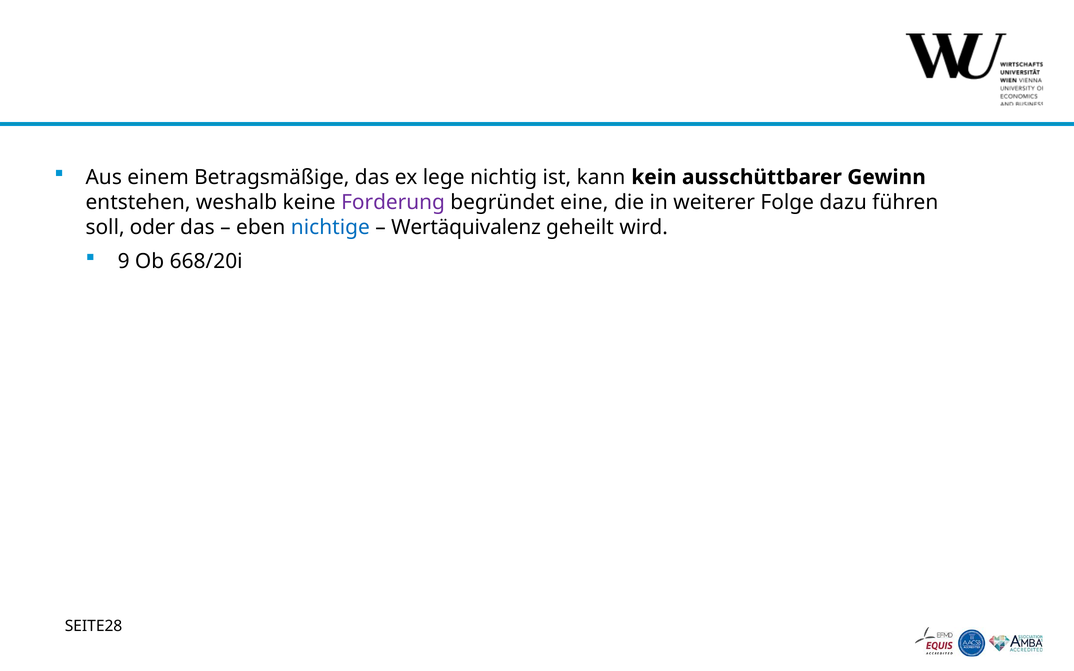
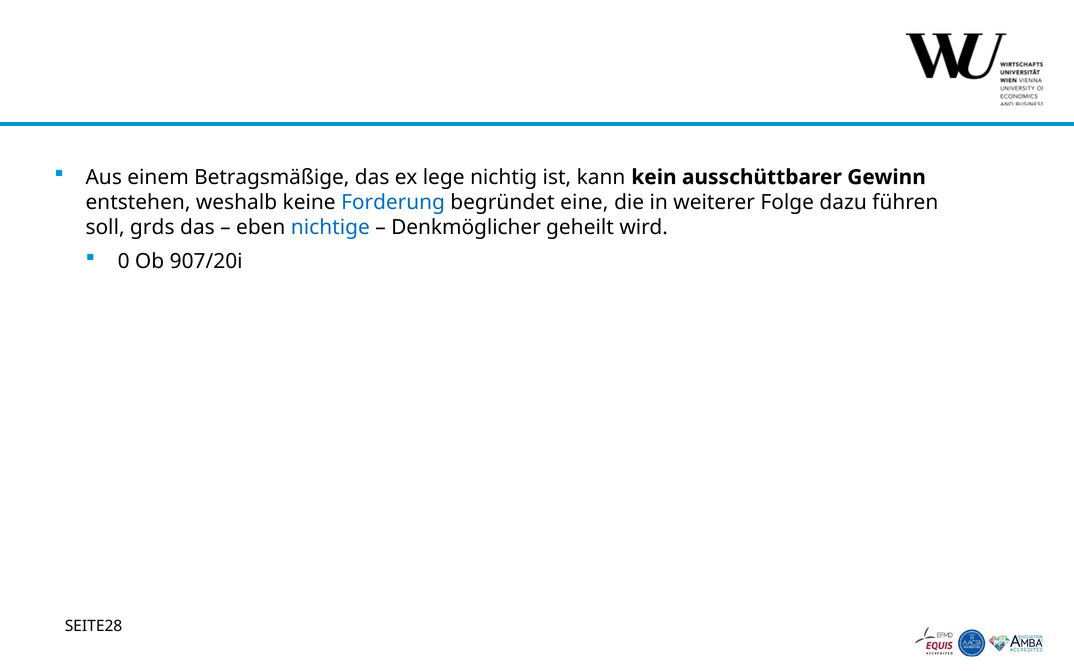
Forderung colour: purple -> blue (393, 202)
oder: oder -> grds (152, 227)
Wertäquivalenz: Wertäquivalenz -> Denkmöglicher (466, 227)
9: 9 -> 0 (124, 261)
668/20i: 668/20i -> 907/20i (206, 261)
